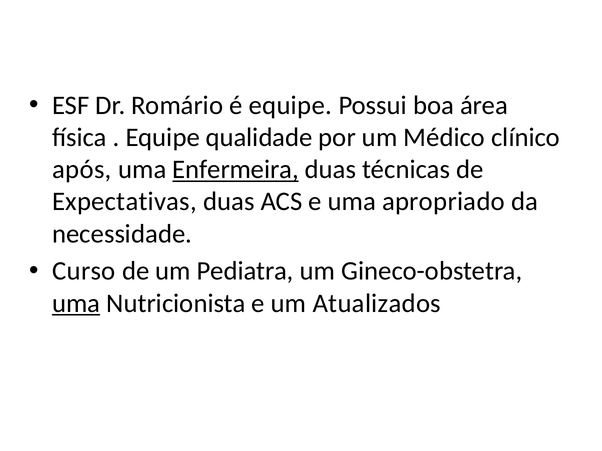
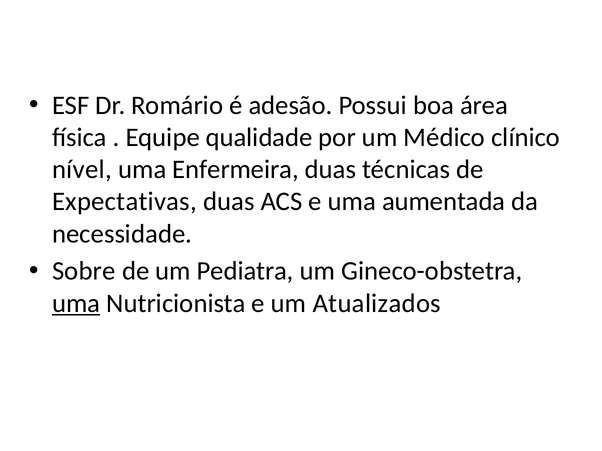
é equipe: equipe -> adesão (291, 106)
após: após -> nível (82, 170)
Enfermeira underline: present -> none (236, 170)
apropriado: apropriado -> aumentada (444, 202)
Curso: Curso -> Sobre (84, 271)
